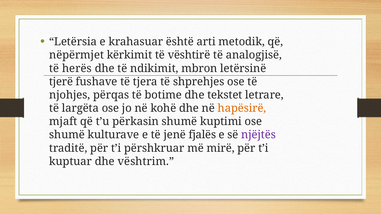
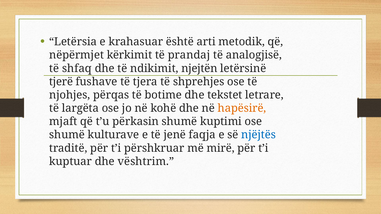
vështirë: vështirë -> prandaj (189, 55)
herës: herës -> shfaq (77, 68)
mbron: mbron -> njejtën (199, 68)
fjalës: fjalës -> faqja (202, 135)
njëjtës colour: purple -> blue (259, 135)
